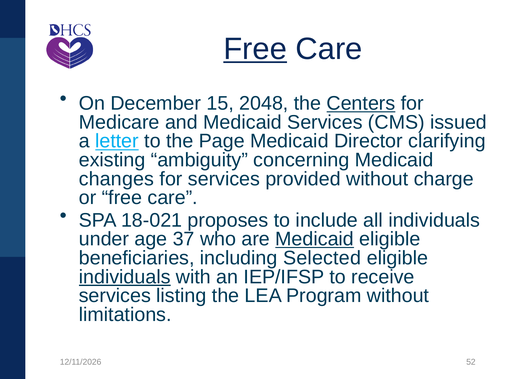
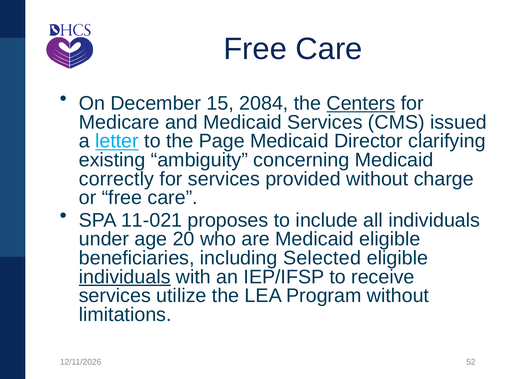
Free underline: present -> none (255, 49)
2048: 2048 -> 2084 (264, 103)
changes: changes -> correctly (116, 179)
18-021: 18-021 -> 11-021 (152, 221)
37: 37 -> 20 (184, 239)
Medicaid underline: present -> none (315, 239)
listing: listing -> utilize (181, 296)
